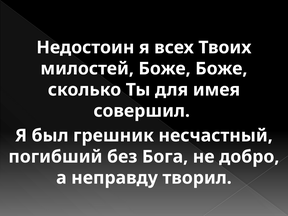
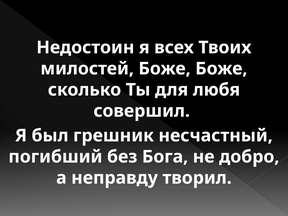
имея: имея -> любя (216, 90)
